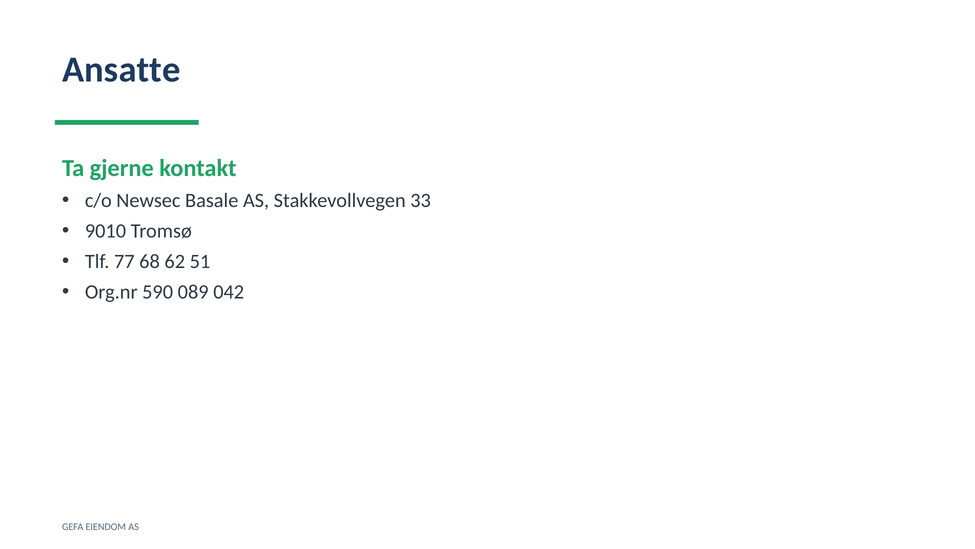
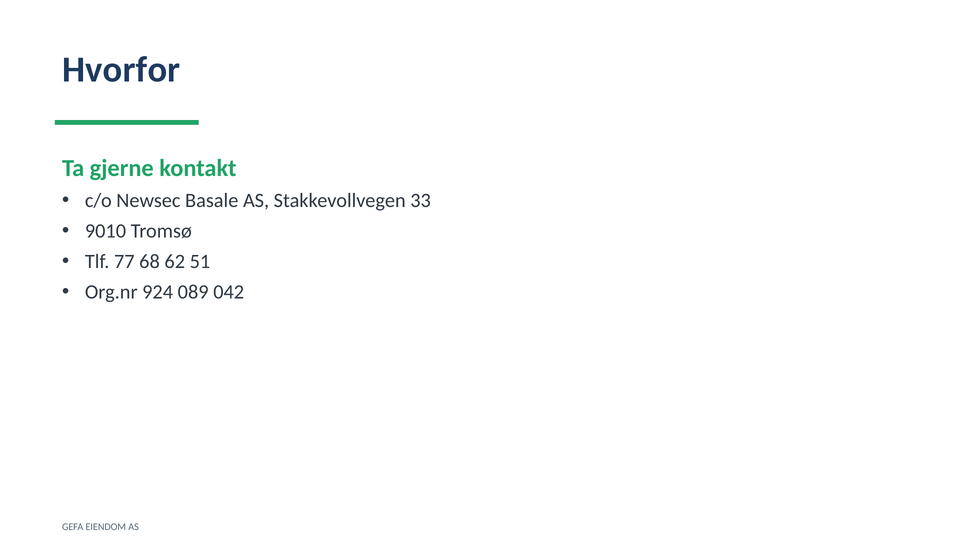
Ansatte: Ansatte -> Hvorfor (121, 70)
590: 590 -> 924 (158, 292)
